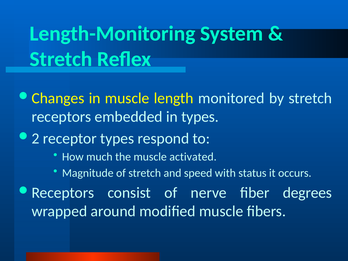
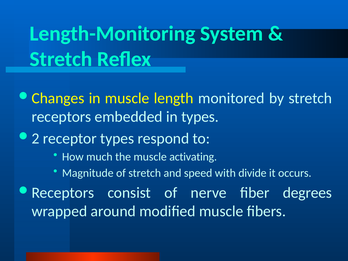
activated: activated -> activating (193, 157)
status: status -> divide (252, 173)
